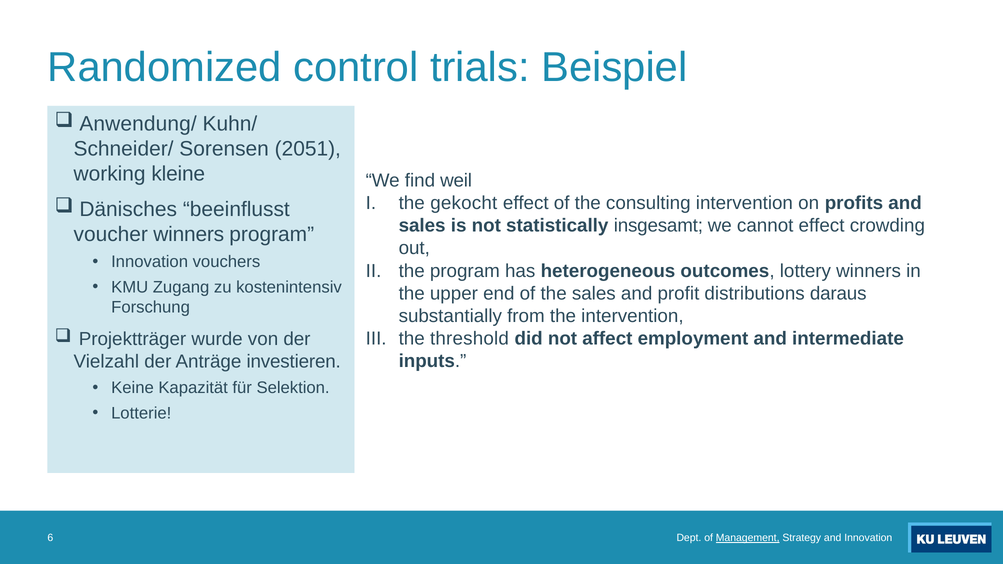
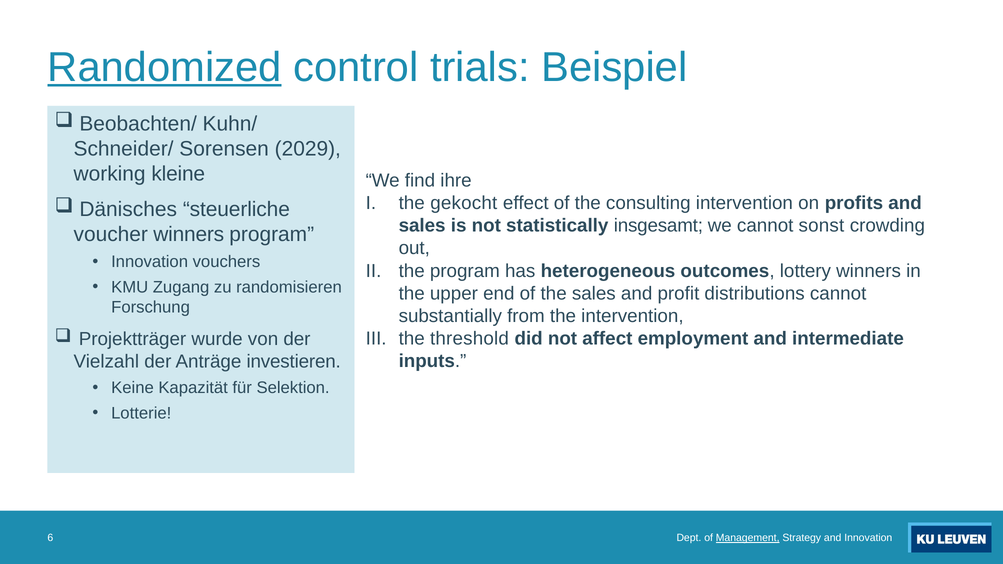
Randomized underline: none -> present (165, 67)
Anwendung/: Anwendung/ -> Beobachten/ (138, 124)
2051: 2051 -> 2029 (308, 149)
weil: weil -> ihre (456, 181)
beeinflusst: beeinflusst -> steuerliche (236, 209)
cannot effect: effect -> sonst (821, 226)
kostenintensiv: kostenintensiv -> randomisieren (289, 287)
distributions daraus: daraus -> cannot (838, 293)
